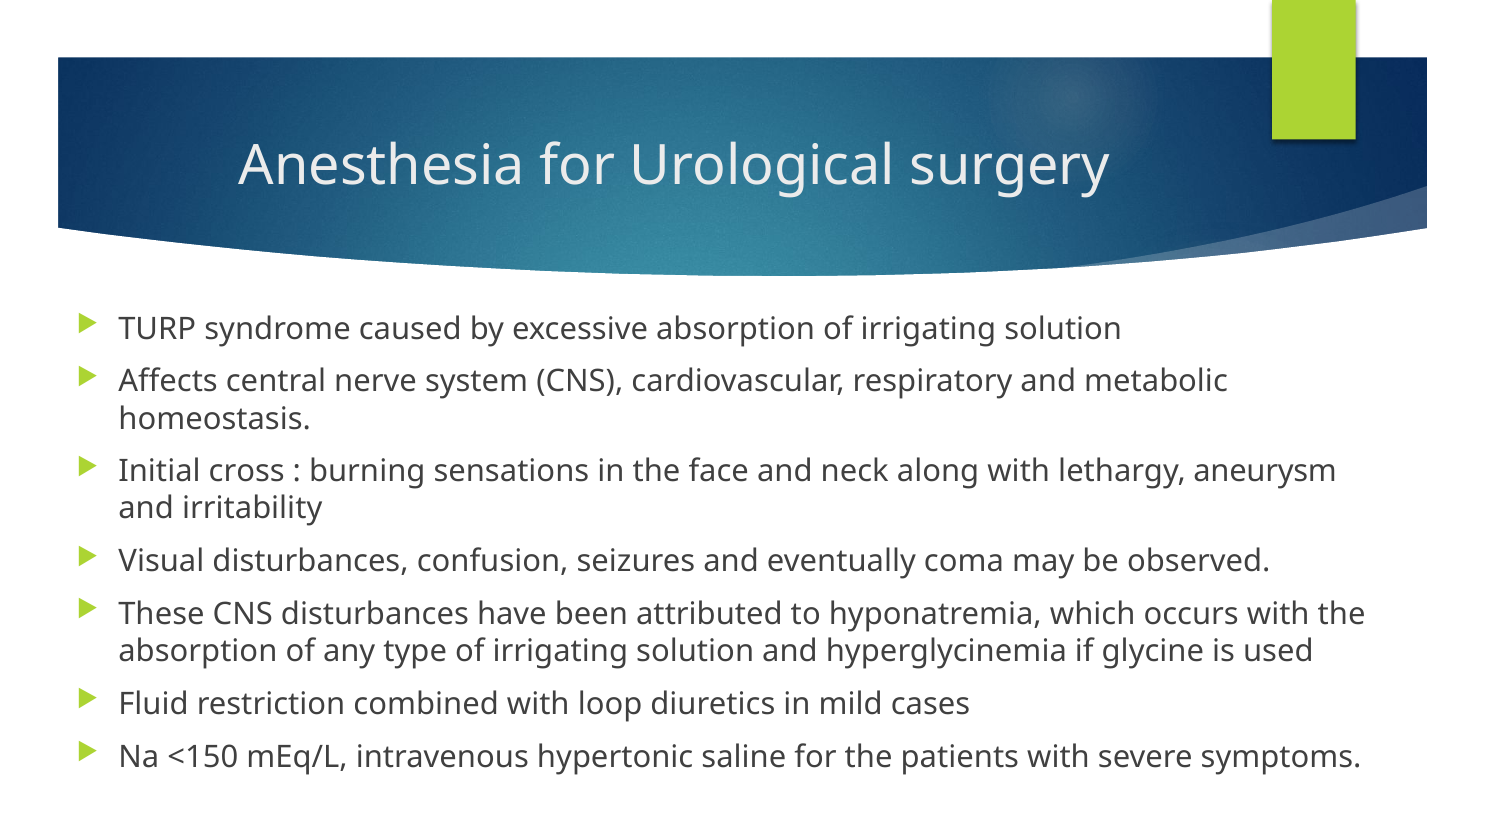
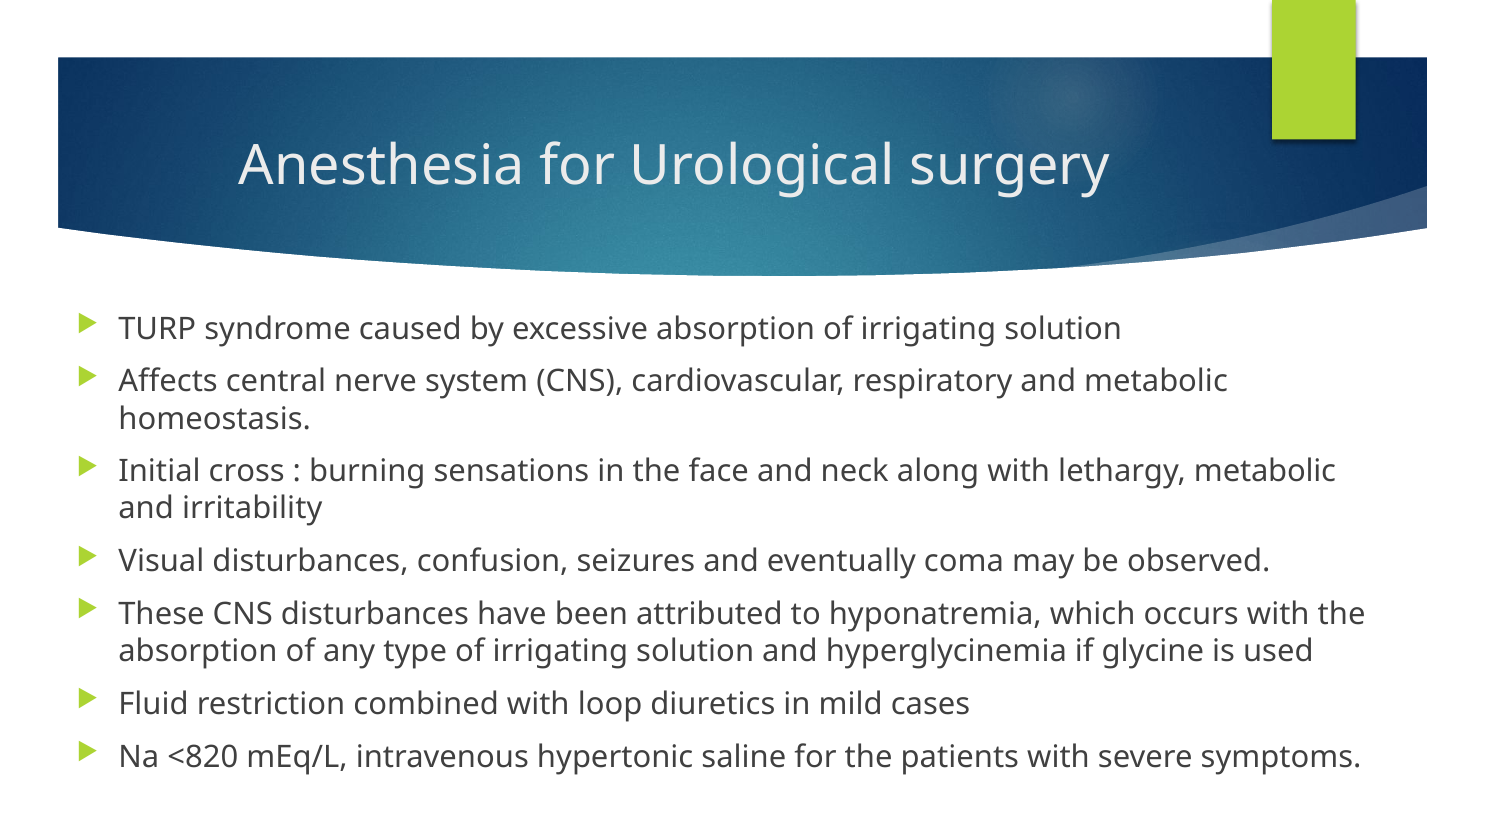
lethargy aneurysm: aneurysm -> metabolic (1265, 471)
<150: <150 -> <820 (203, 757)
